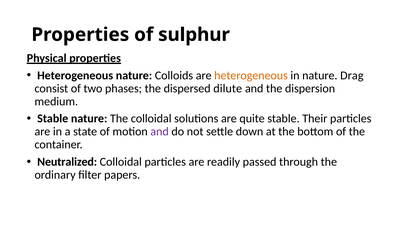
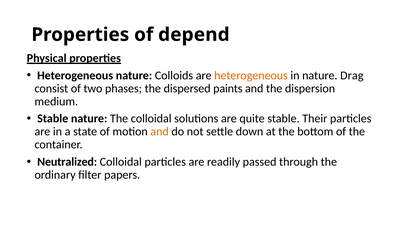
sulphur: sulphur -> depend (194, 35)
dilute: dilute -> paints (228, 88)
and colour: purple -> orange (160, 131)
